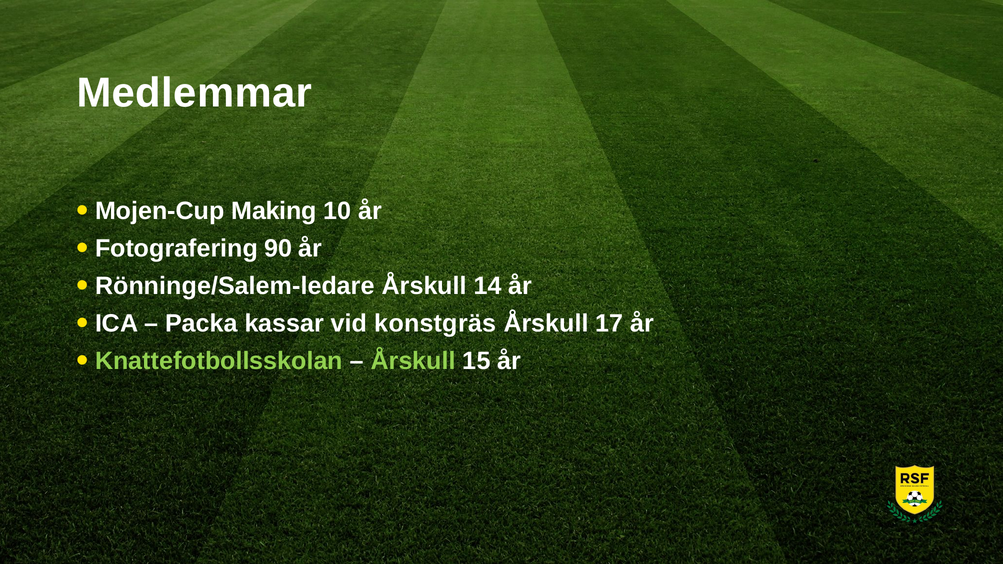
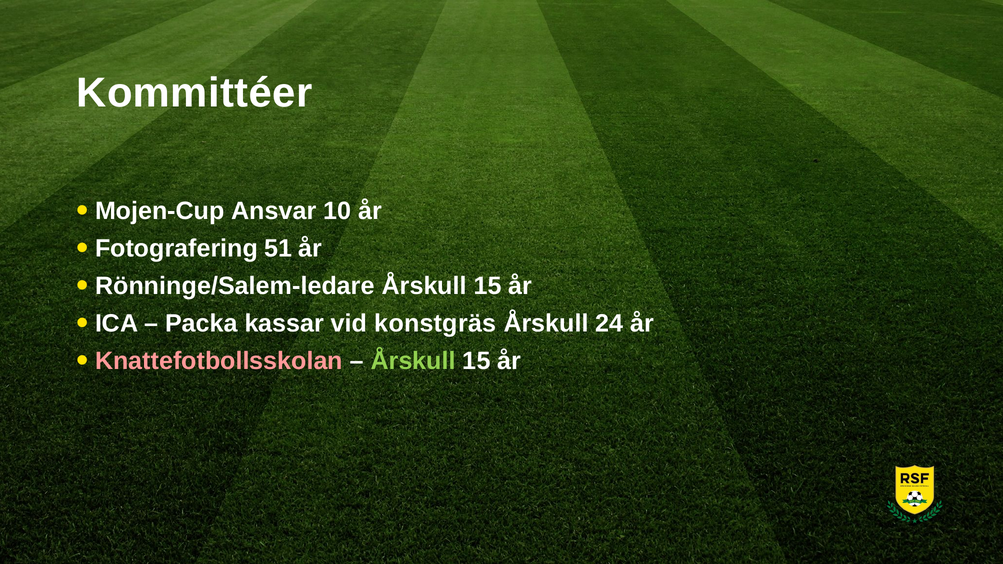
Medlemmar: Medlemmar -> Kommittéer (194, 93)
Making: Making -> Ansvar (274, 211)
90: 90 -> 51 (278, 248)
14: 14 -> 15 (488, 286)
17: 17 -> 24 (609, 323)
Knattefotbollsskolan colour: light green -> pink (219, 361)
